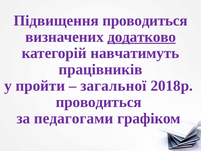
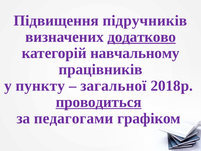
Підвищення проводиться: проводиться -> підручників (145, 21)
навчатимуть: навчатимуть -> навчальному (135, 53)
пройти: пройти -> пункту (40, 86)
проводиться underline: none -> present (99, 102)
